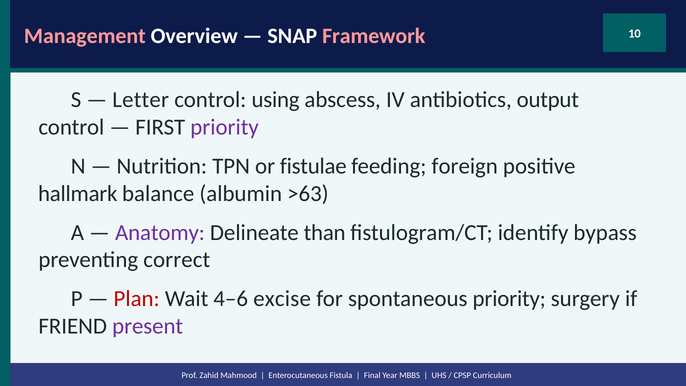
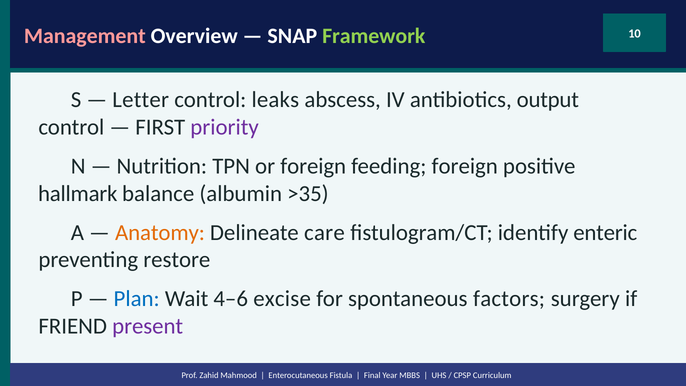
Framework colour: pink -> light green (374, 36)
using: using -> leaks (275, 100)
or fistulae: fistulae -> foreign (313, 166)
>63: >63 -> >35 (308, 194)
Anatomy colour: purple -> orange (160, 232)
than: than -> care (324, 232)
bypass: bypass -> enteric (605, 232)
correct: correct -> restore (177, 260)
Plan colour: red -> blue (137, 299)
spontaneous priority: priority -> factors (509, 299)
